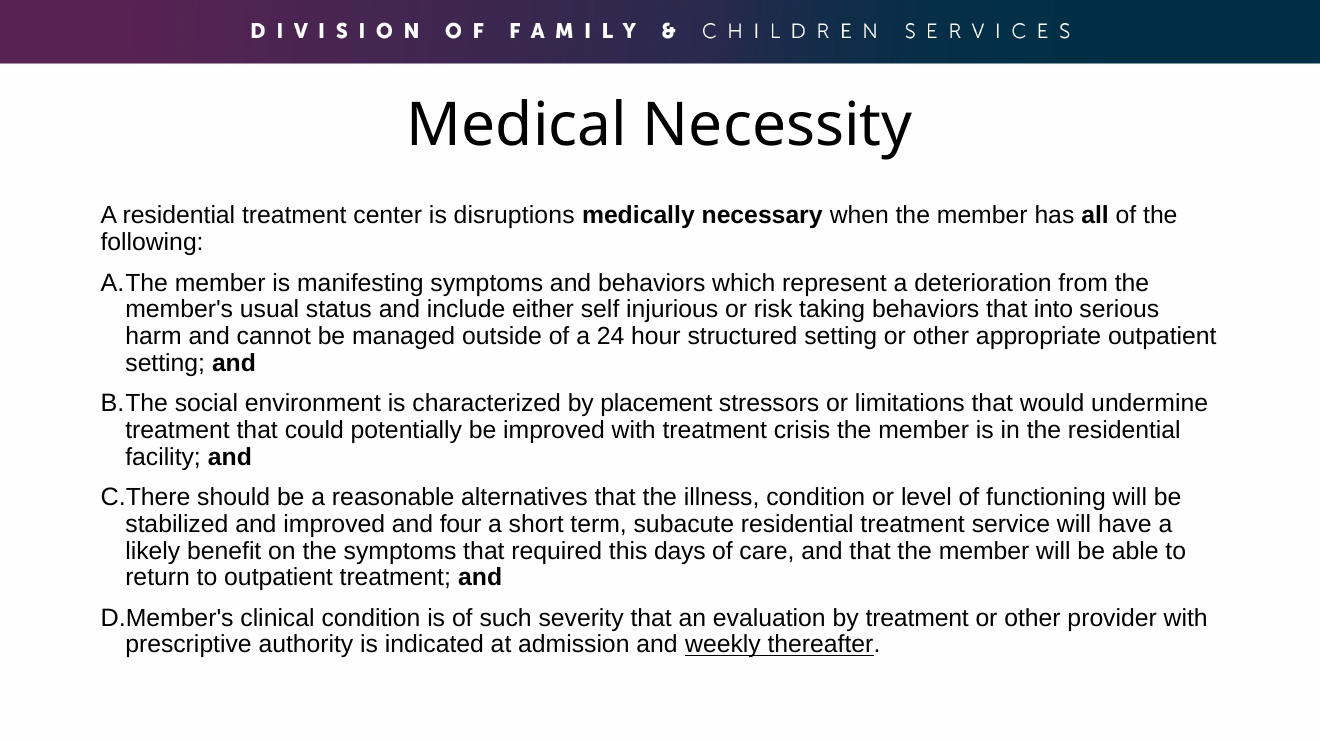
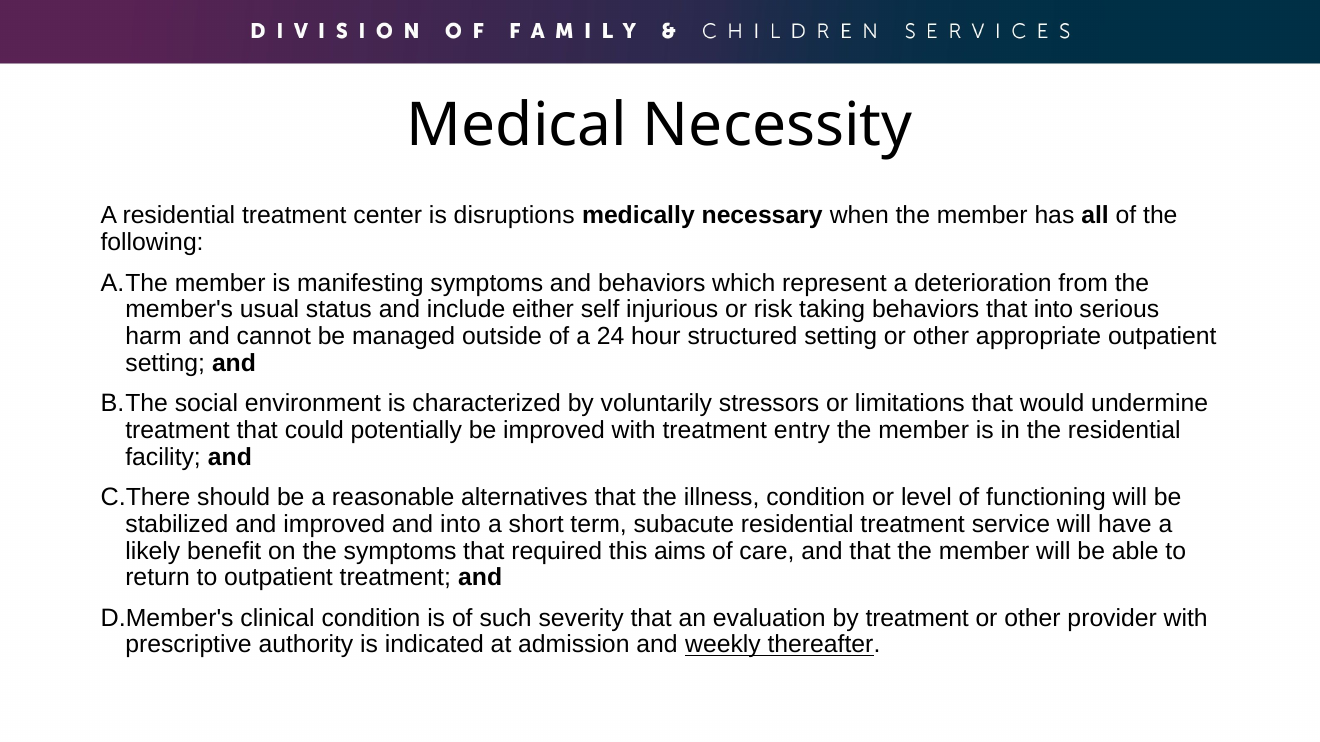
placement: placement -> voluntarily (656, 404)
crisis: crisis -> entry (802, 431)
and four: four -> into (461, 524)
days: days -> aims (680, 551)
